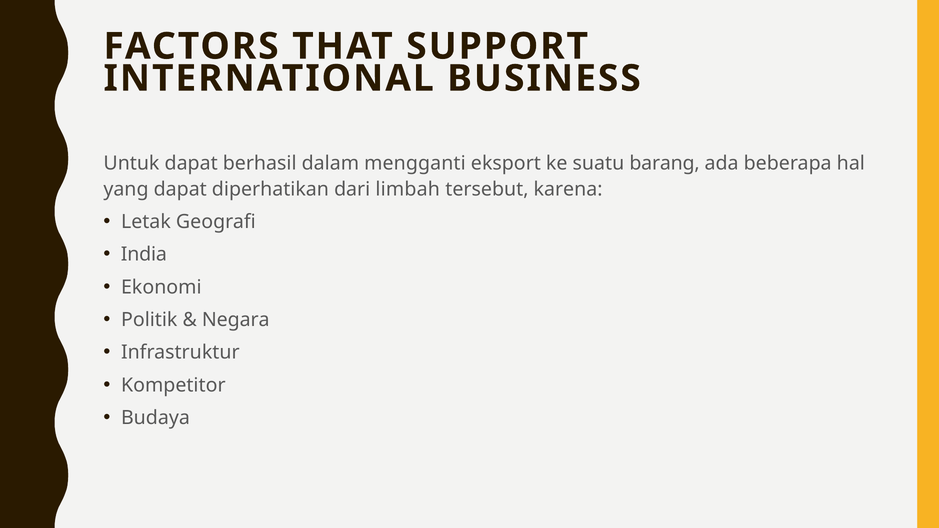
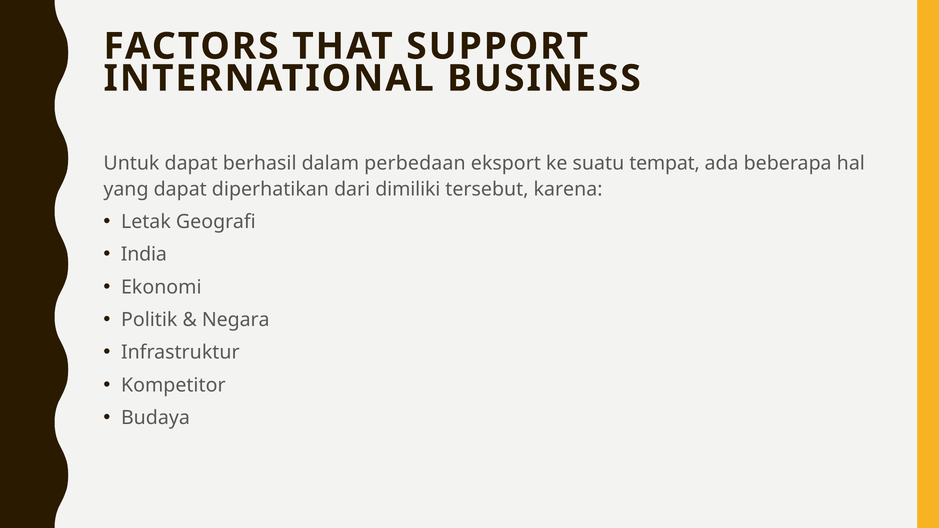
mengganti: mengganti -> perbedaan (415, 163)
barang: barang -> tempat (665, 163)
limbah: limbah -> dimiliki (408, 189)
